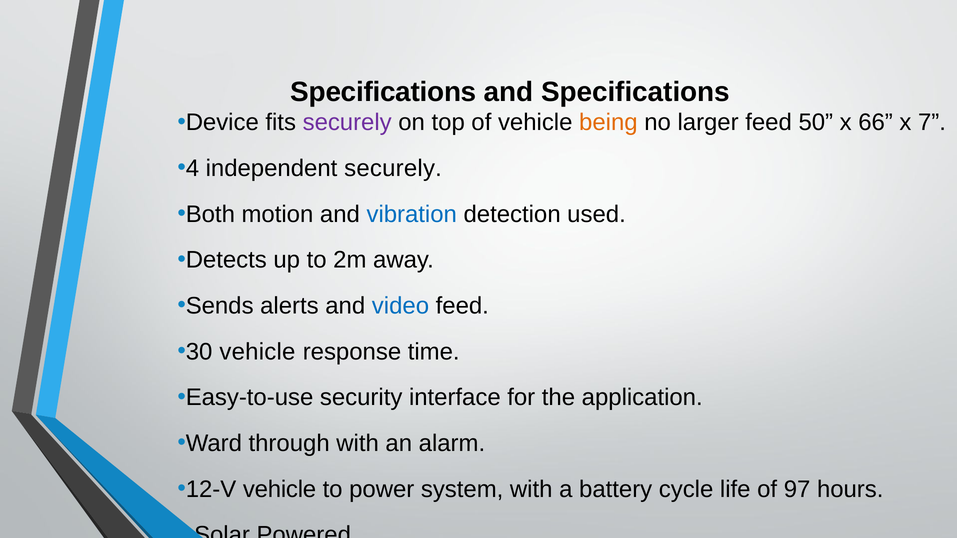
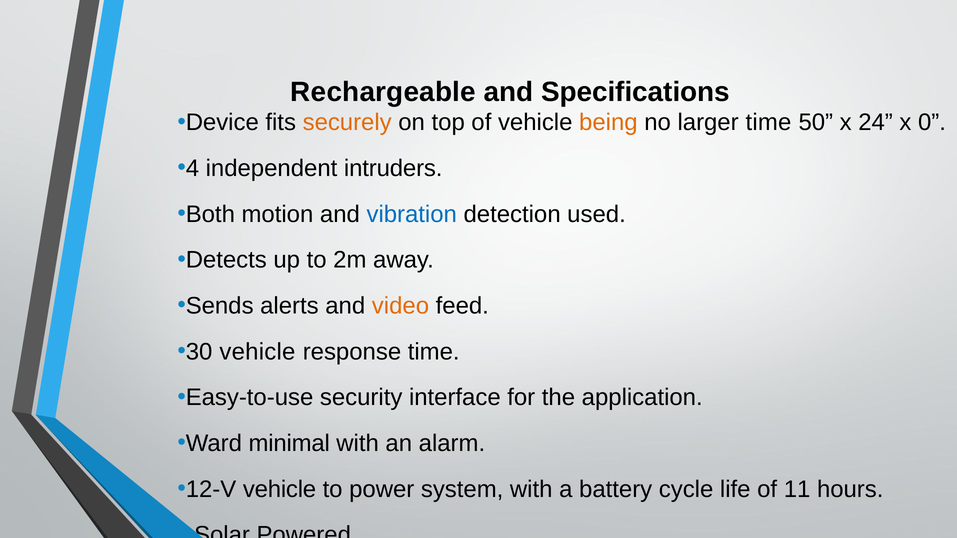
Specifications: Specifications -> Rechargeable (383, 92)
securely colour: purple -> orange (347, 123)
larger feed: feed -> time (768, 123)
66: 66 -> 24 (876, 123)
7: 7 -> 0 (932, 123)
independent securely: securely -> intruders (393, 168)
video colour: blue -> orange (400, 306)
through: through -> minimal (289, 444)
97: 97 -> 11 (797, 489)
